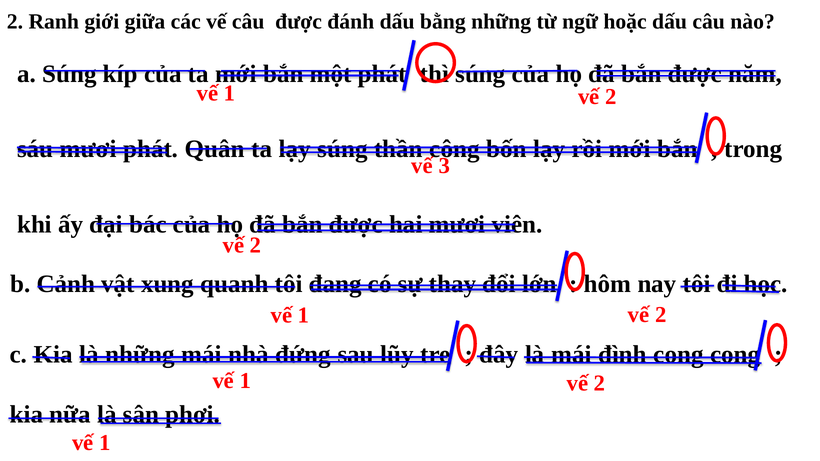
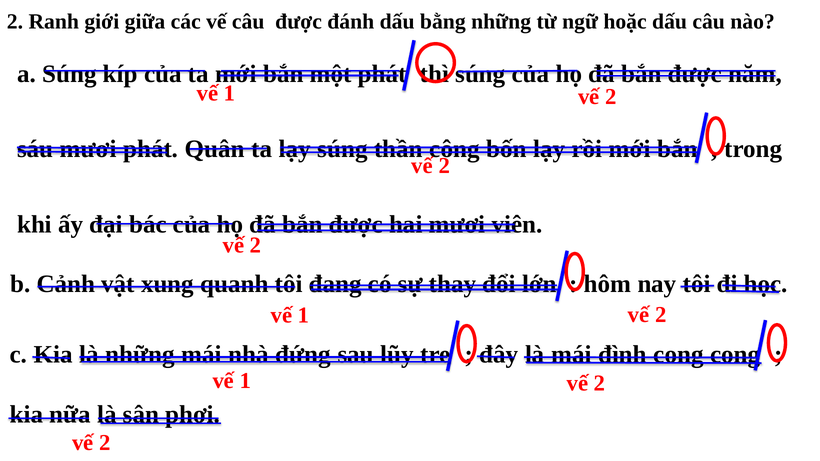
3: 3 -> 2 (444, 166)
1: 1 -> 2 (105, 443)
